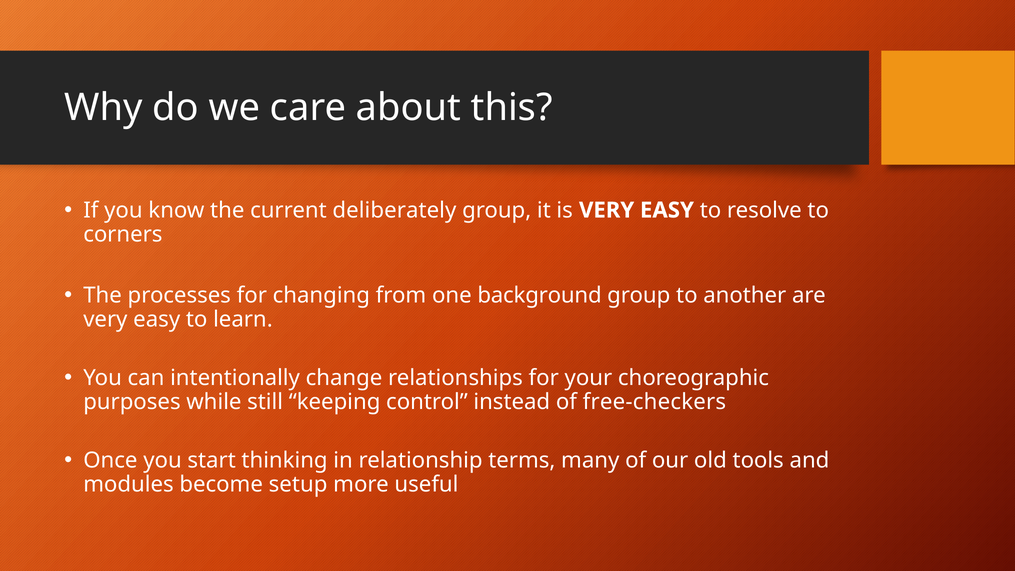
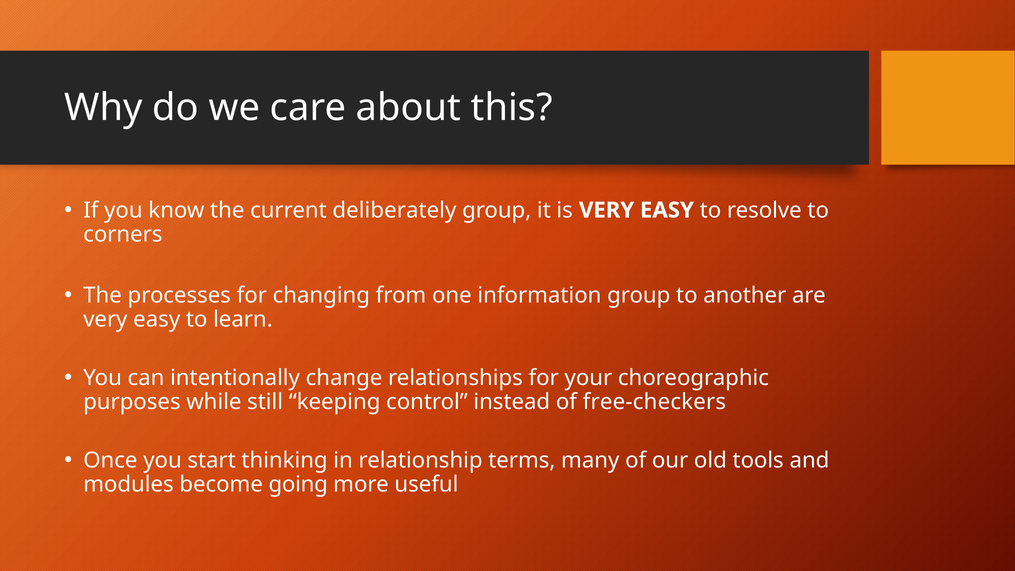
background: background -> information (539, 295)
setup: setup -> going (298, 484)
